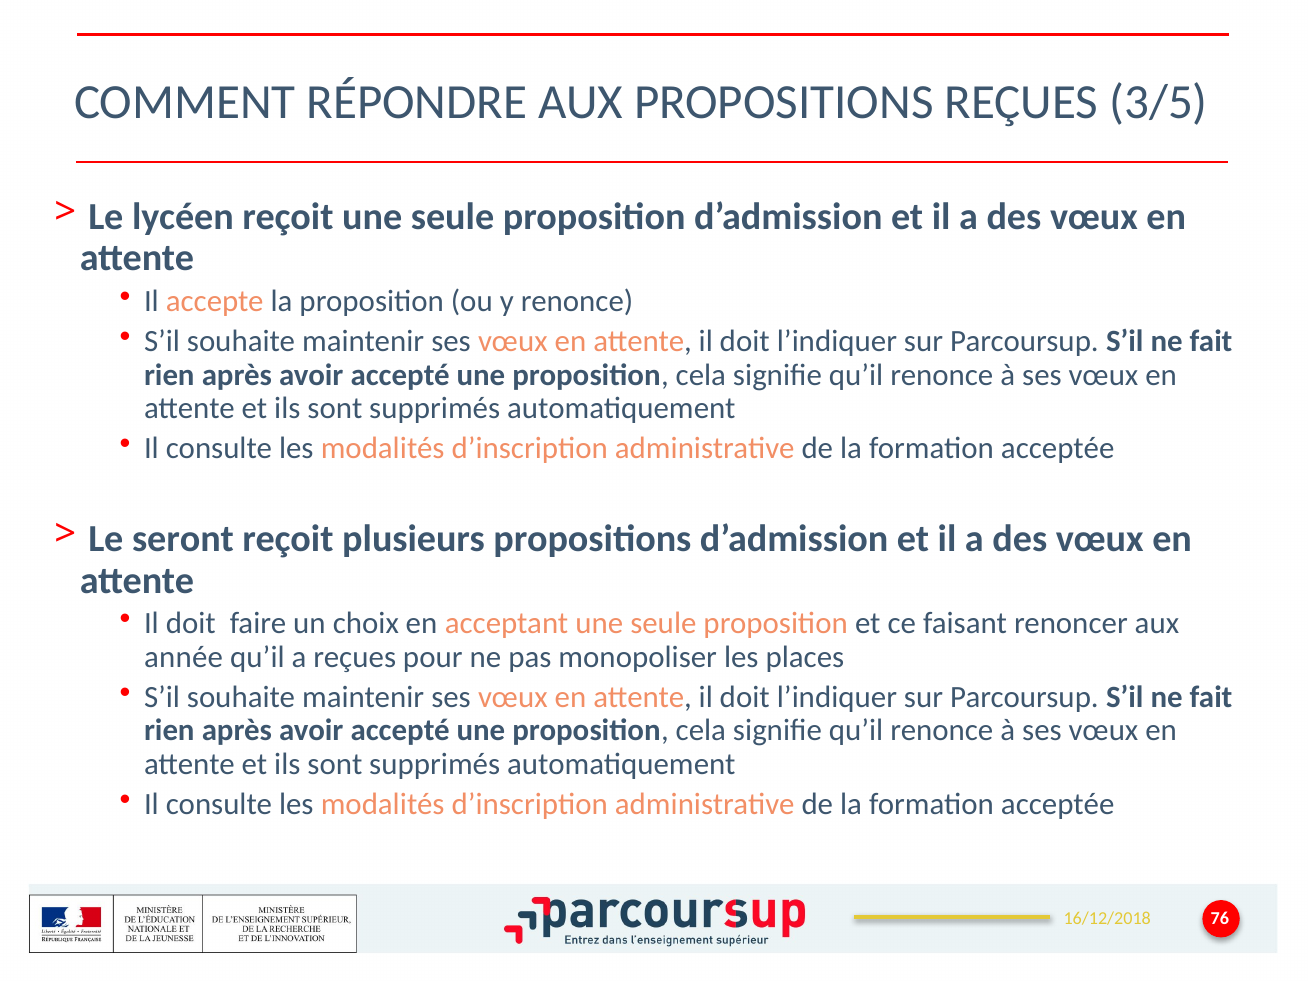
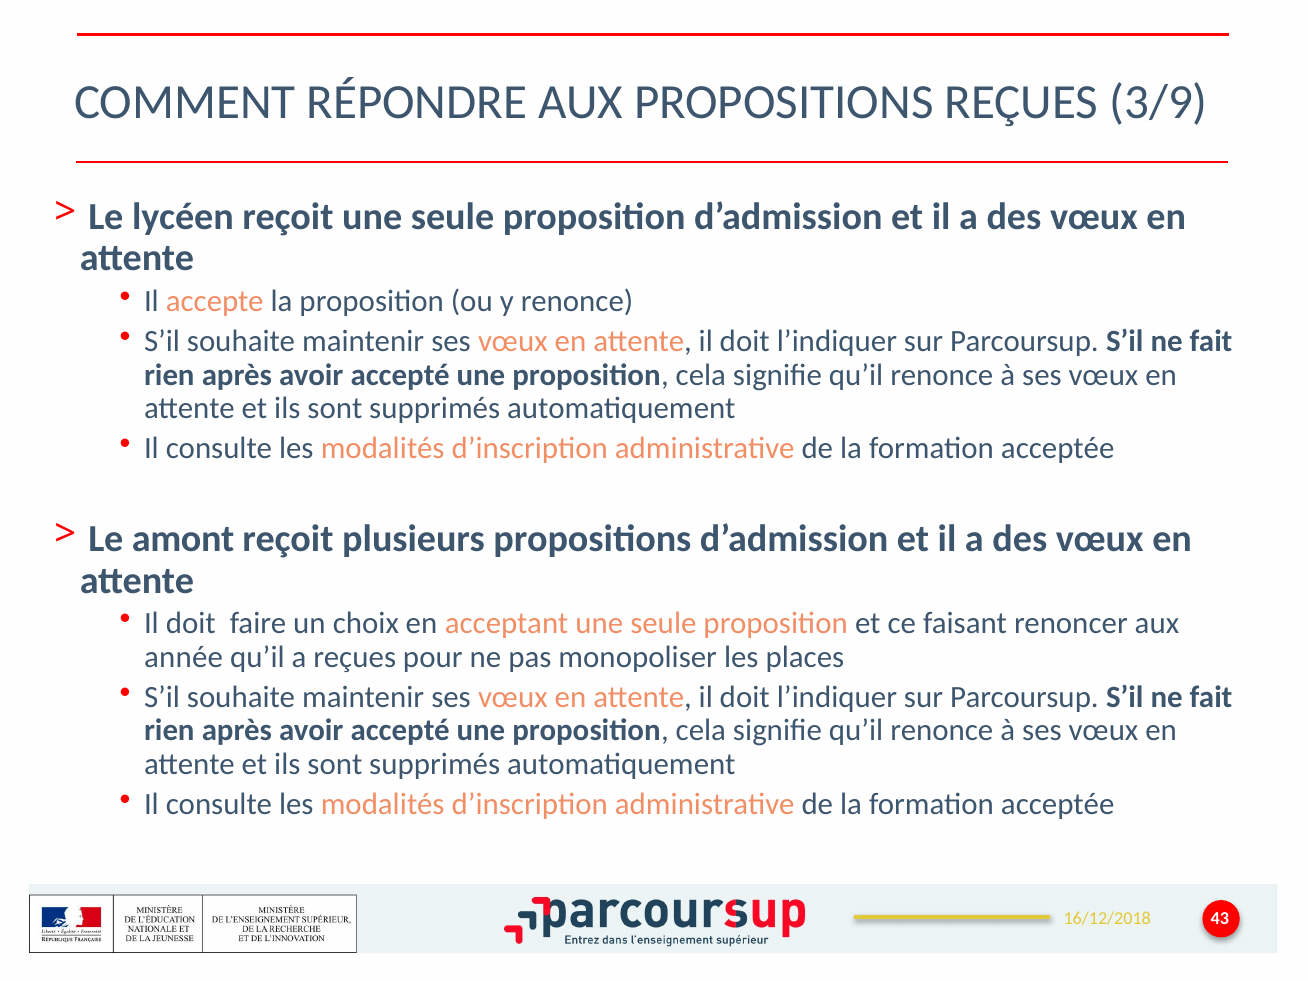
3/5: 3/5 -> 3/9 (1159, 103)
seront: seront -> amont (183, 539)
76: 76 -> 43 (1220, 919)
